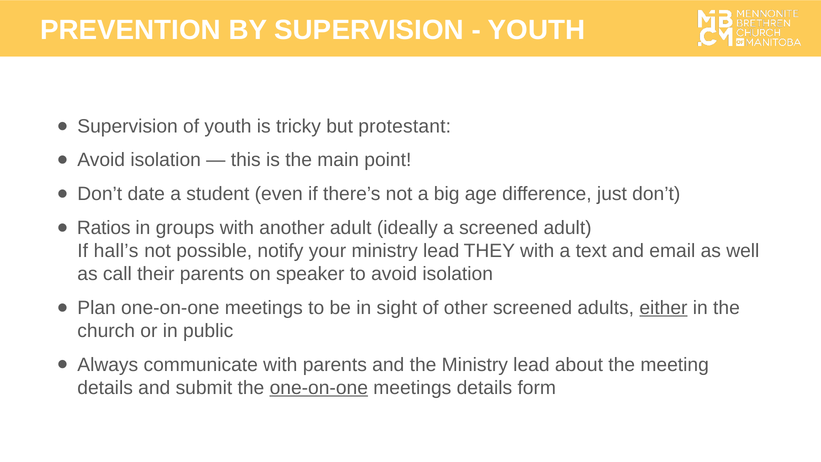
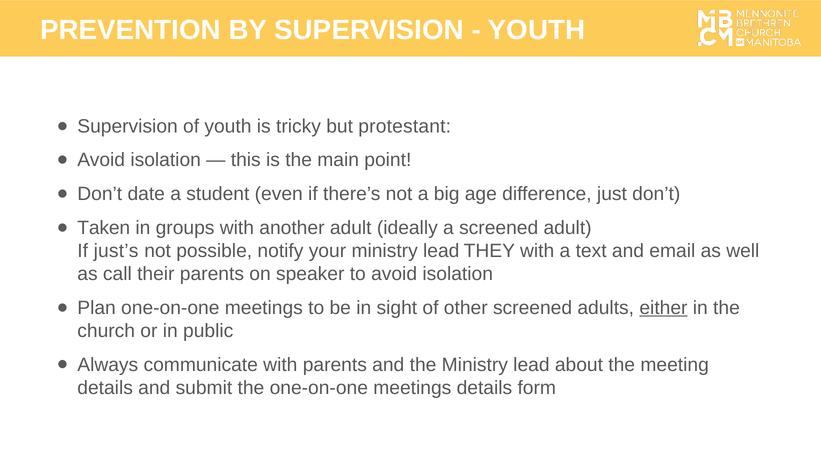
Ratios: Ratios -> Taken (104, 228)
hall’s: hall’s -> just’s (116, 251)
one-on-one underline: present -> none (319, 388)
